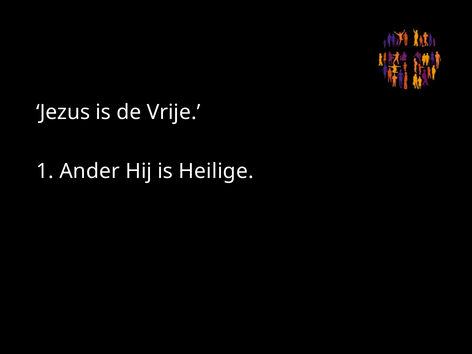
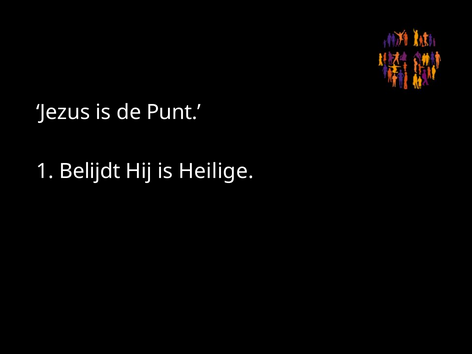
Vrije: Vrije -> Punt (174, 112)
Ander: Ander -> Belijdt (90, 171)
